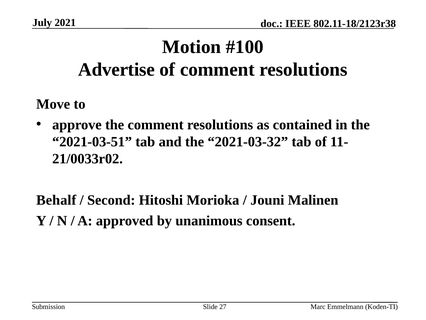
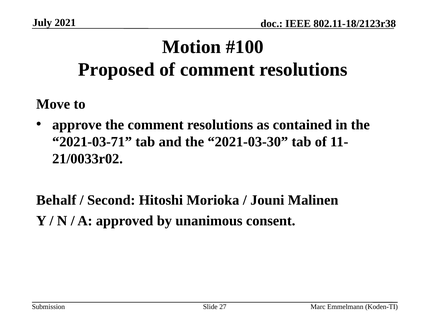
Advertise: Advertise -> Proposed (116, 69)
2021-03-51: 2021-03-51 -> 2021-03-71 (92, 142)
2021-03-32: 2021-03-32 -> 2021-03-30 (248, 142)
